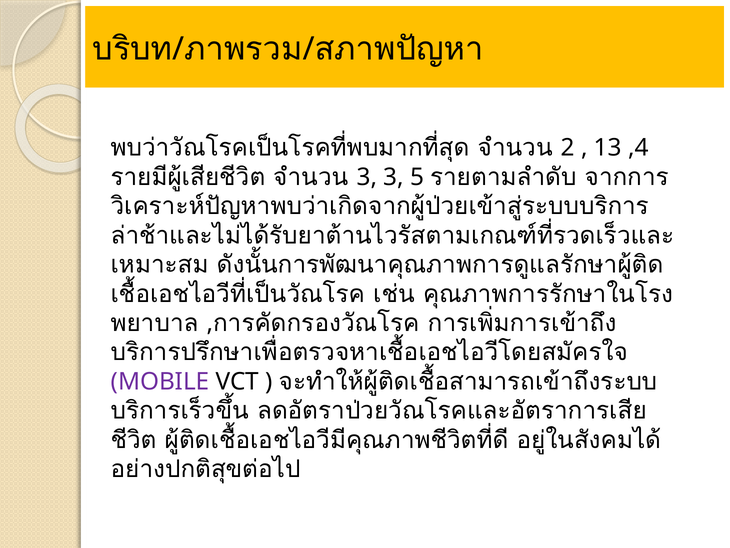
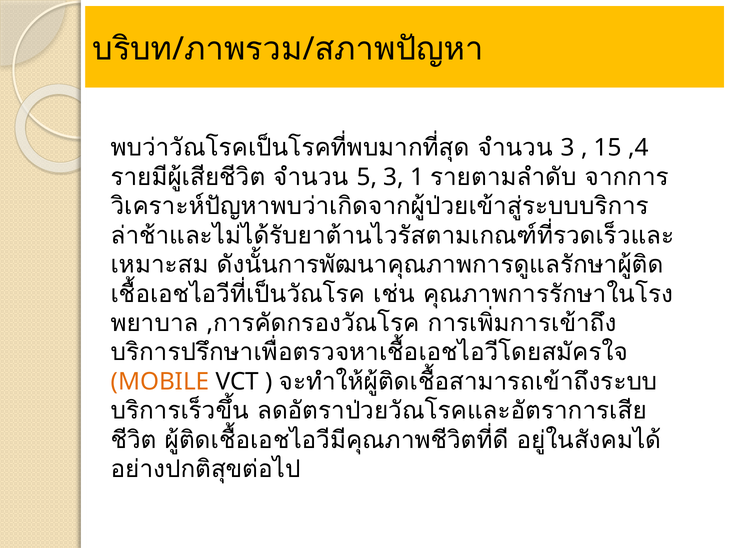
2: 2 -> 3 (568, 148)
13: 13 -> 15 (608, 148)
3: 3 -> 5 (367, 177)
5: 5 -> 1 (417, 177)
MOBILE colour: purple -> orange (160, 381)
